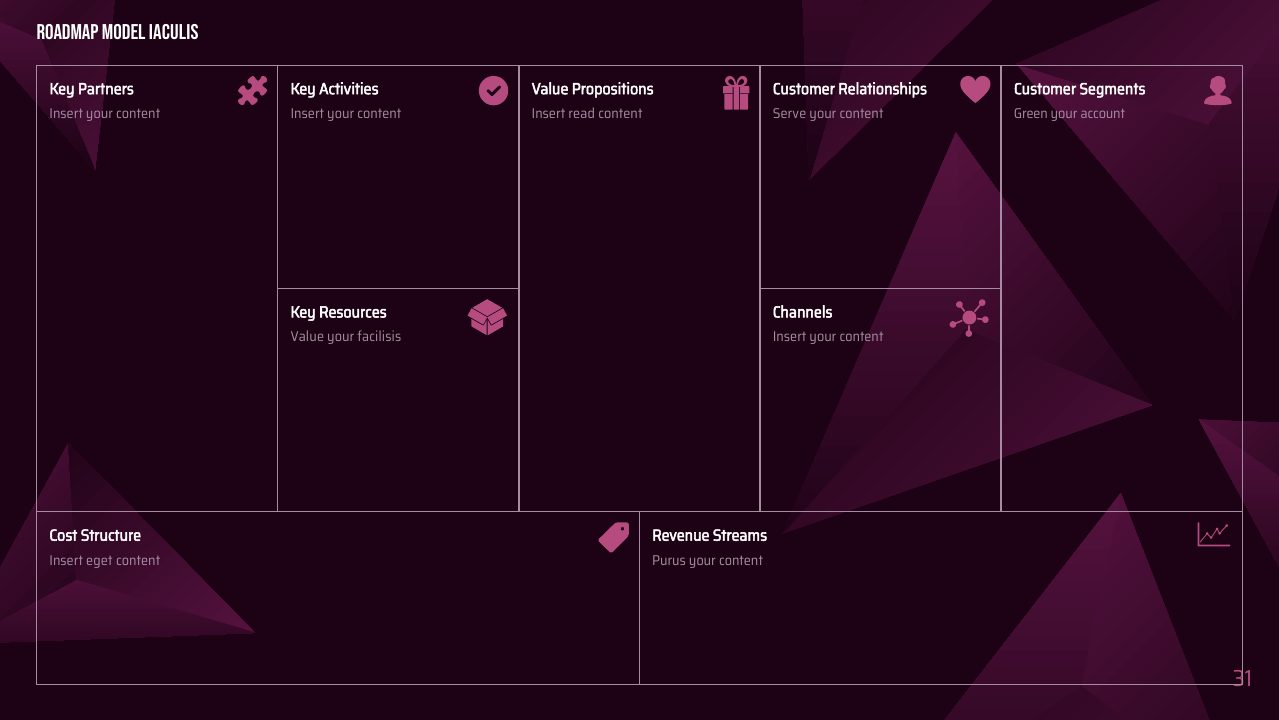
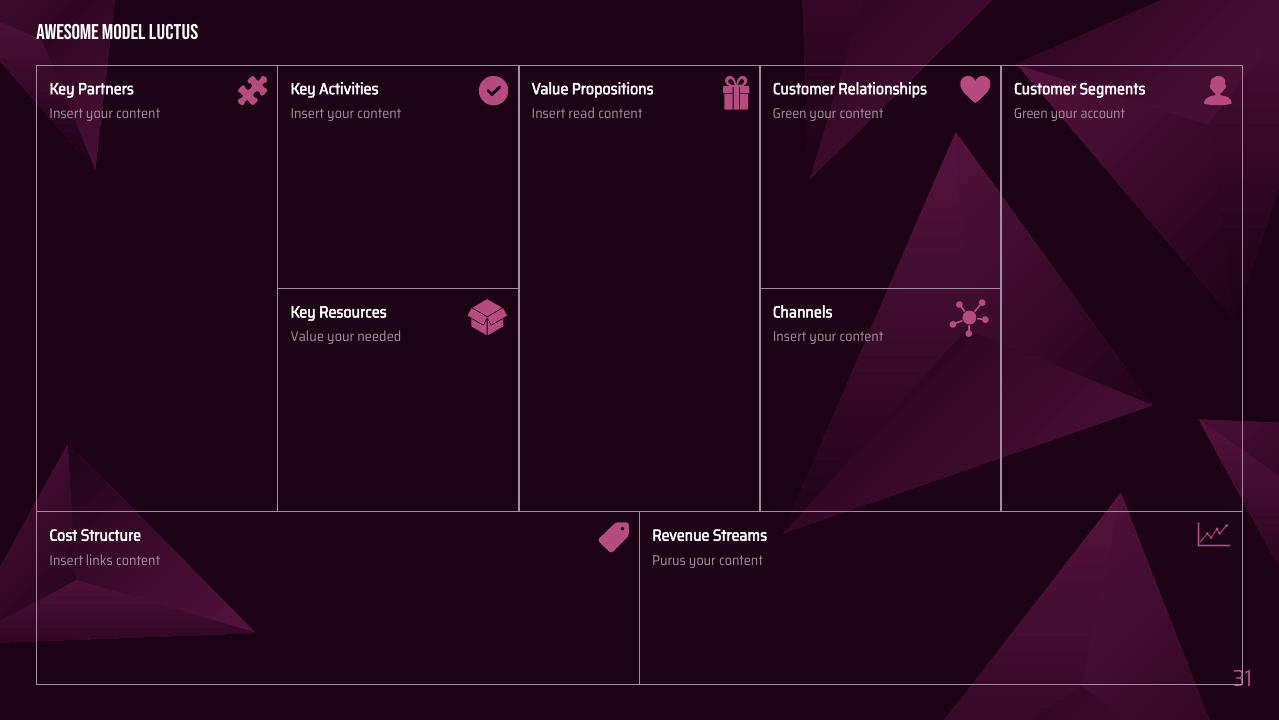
Roadmap: Roadmap -> Awesome (68, 33)
Iaculis: Iaculis -> Luctus (174, 33)
Serve: Serve -> Green (790, 114)
facilisis: facilisis -> needed (379, 337)
eget: eget -> links (99, 560)
